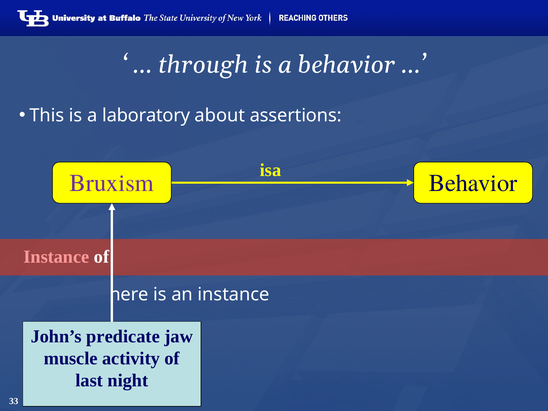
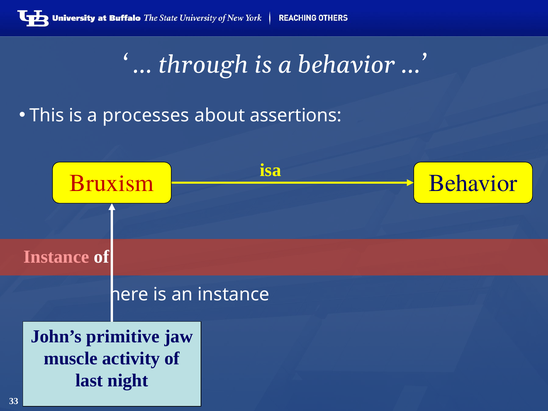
laboratory: laboratory -> processes (146, 115)
Bruxism colour: purple -> red (112, 183)
predicate: predicate -> primitive (123, 336)
